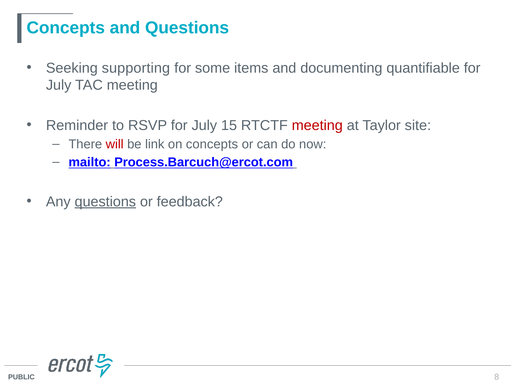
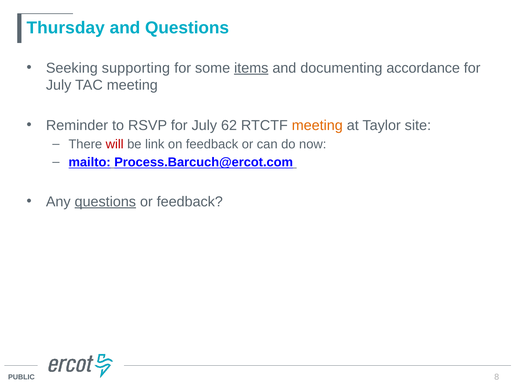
Concepts: Concepts -> Thursday (66, 28)
items underline: none -> present (251, 68)
quantifiable: quantifiable -> accordance (423, 68)
15: 15 -> 62 (229, 125)
meeting colour: red -> orange (317, 125)
on concepts: concepts -> feedback (212, 144)
